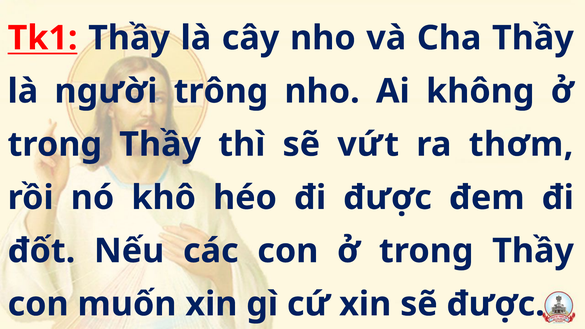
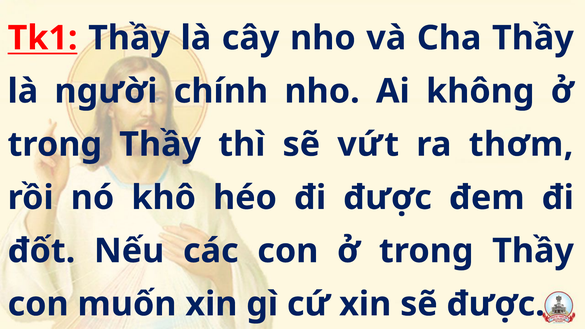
trông: trông -> chính (221, 91)
